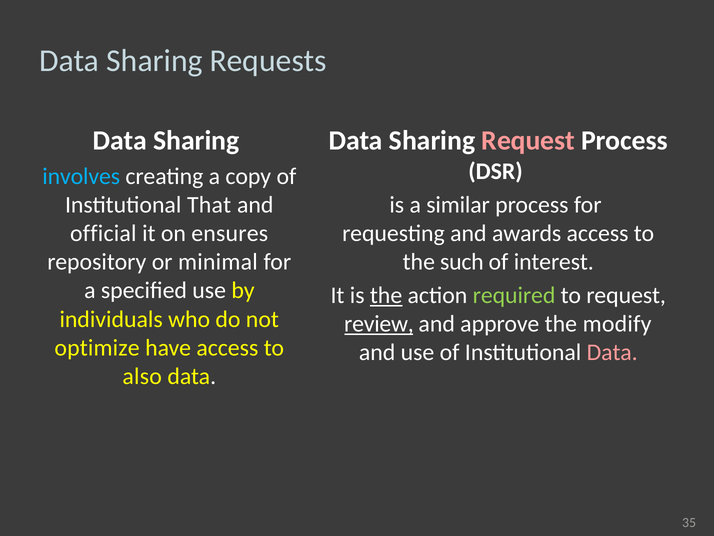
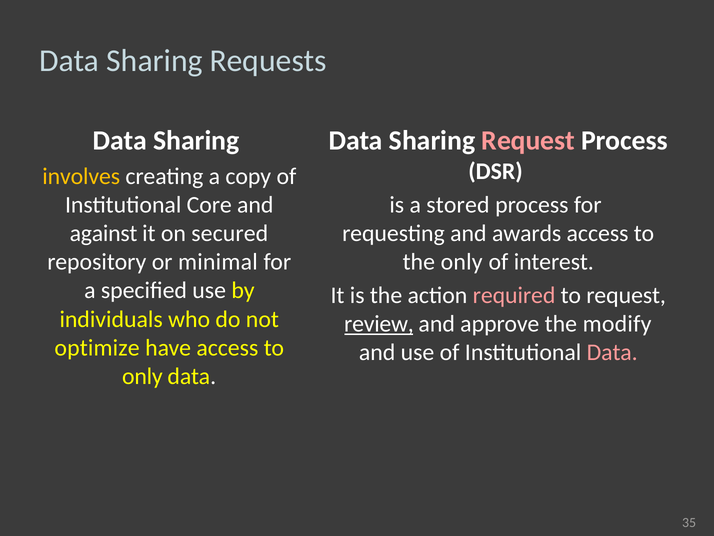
involves colour: light blue -> yellow (81, 176)
That: That -> Core (209, 205)
similar: similar -> stored (458, 205)
official: official -> against (104, 233)
ensures: ensures -> secured (230, 233)
the such: such -> only (462, 262)
the underline: present -> none (386, 295)
required colour: light green -> pink (514, 295)
also: also -> only (142, 376)
